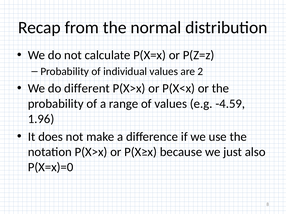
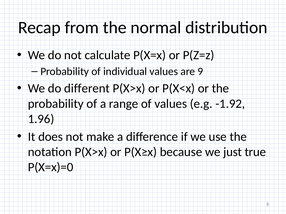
2: 2 -> 9 (200, 72)
-4.59: -4.59 -> -1.92 (230, 104)
also: also -> true (255, 152)
